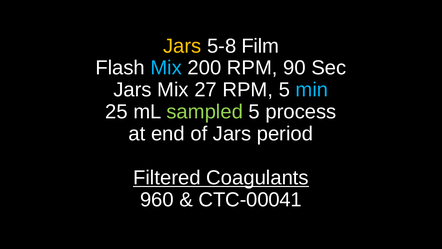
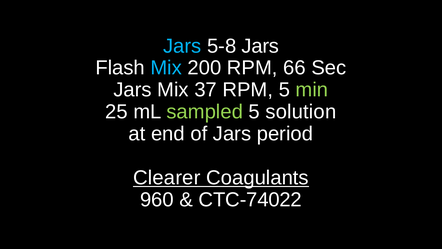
Jars colour: yellow -> light blue (182, 46)
5-8 Film: Film -> Jars (260, 46)
90: 90 -> 66 (294, 68)
27: 27 -> 37 (206, 90)
min colour: light blue -> light green (312, 90)
process: process -> solution (301, 112)
Filtered: Filtered -> Clearer (167, 177)
CTC-00041: CTC-00041 -> CTC-74022 (250, 199)
